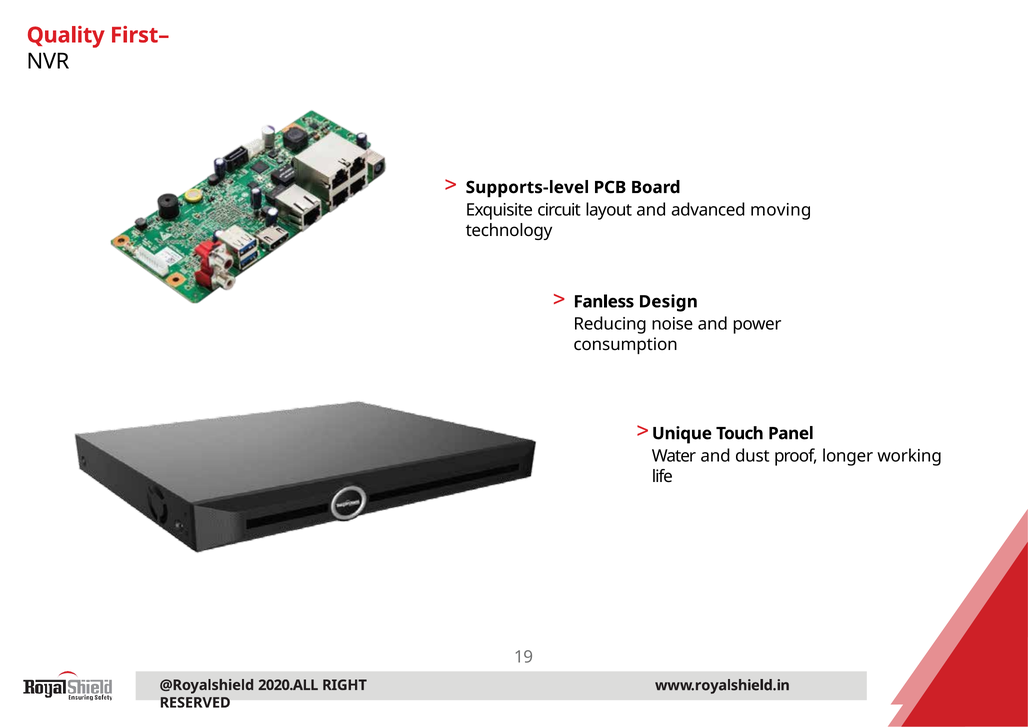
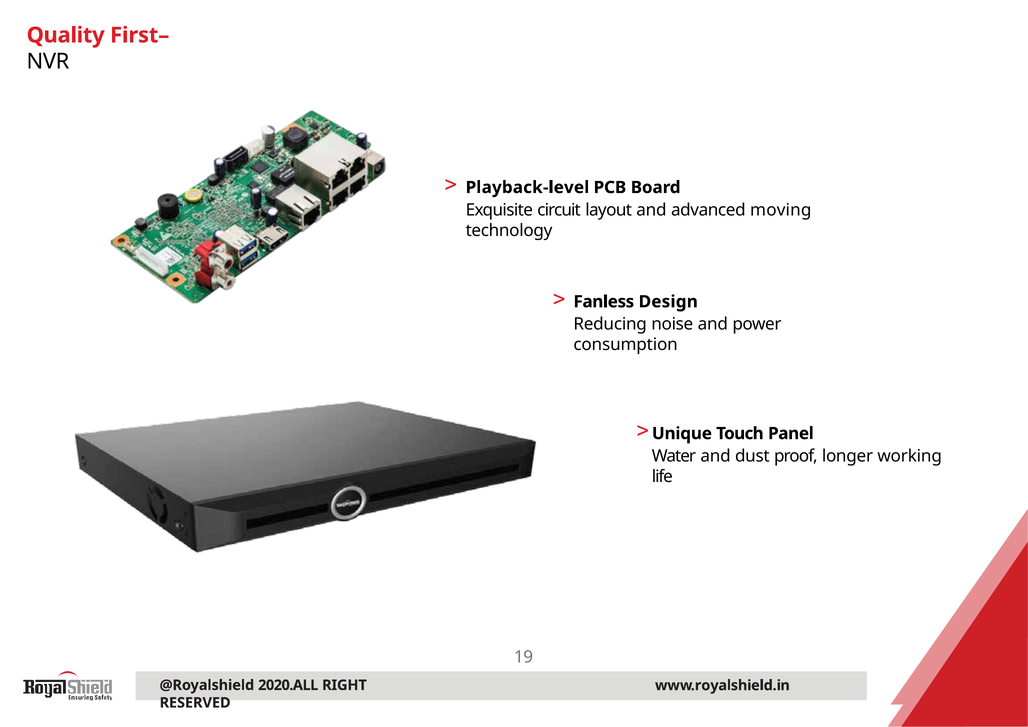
Supports-level: Supports-level -> Playback-level (527, 187)
